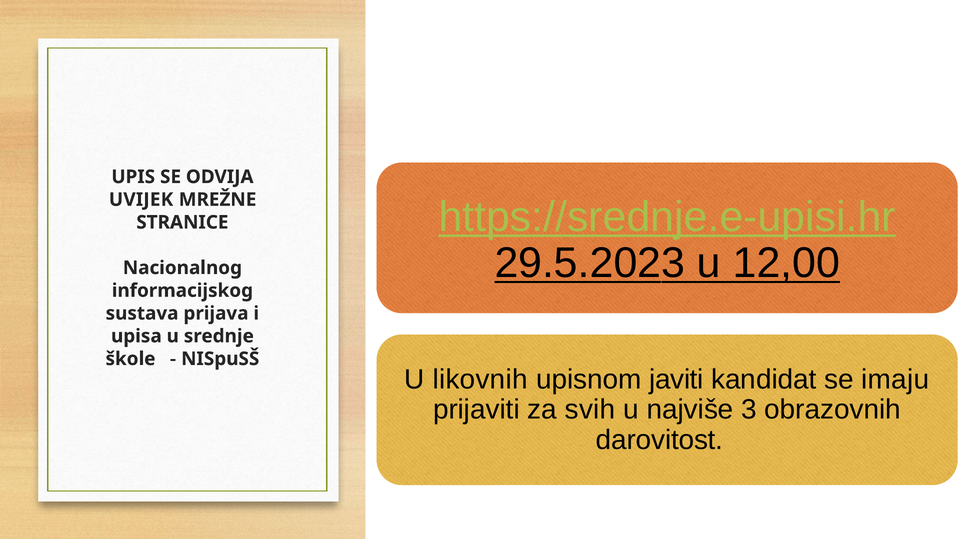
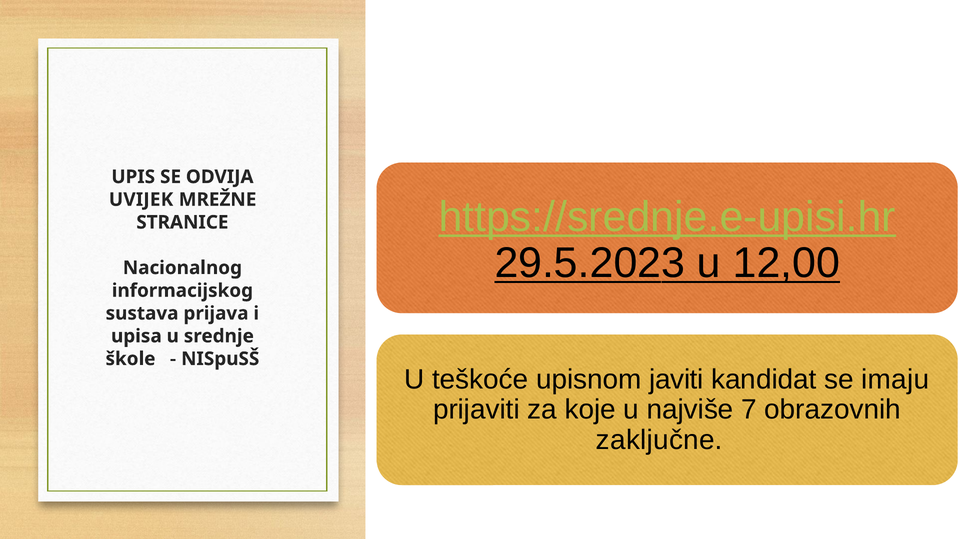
likovnih: likovnih -> teškoće (480, 379)
svih: svih -> koje (590, 410)
3: 3 -> 7 (749, 410)
darovitost: darovitost -> zaključne (659, 440)
